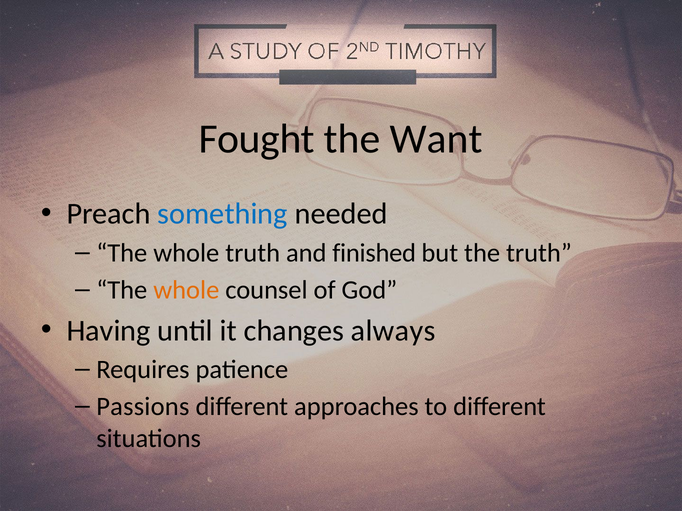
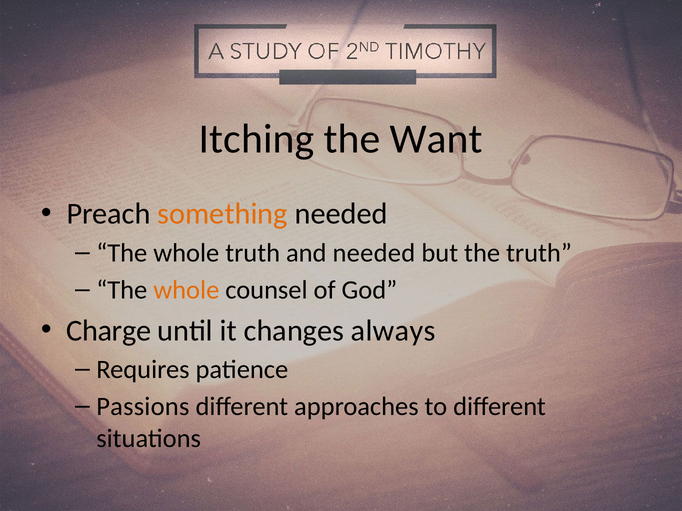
Fought: Fought -> Itching (257, 139)
something colour: blue -> orange (223, 214)
and finished: finished -> needed (374, 253)
Having: Having -> Charge (109, 331)
